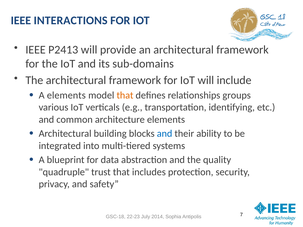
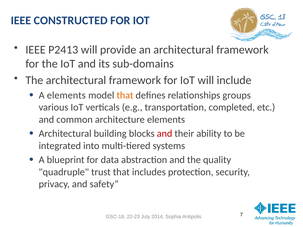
INTERACTIONS: INTERACTIONS -> CONSTRUCTED (71, 20)
identifying: identifying -> completed (232, 108)
and colour: blue -> red (165, 134)
